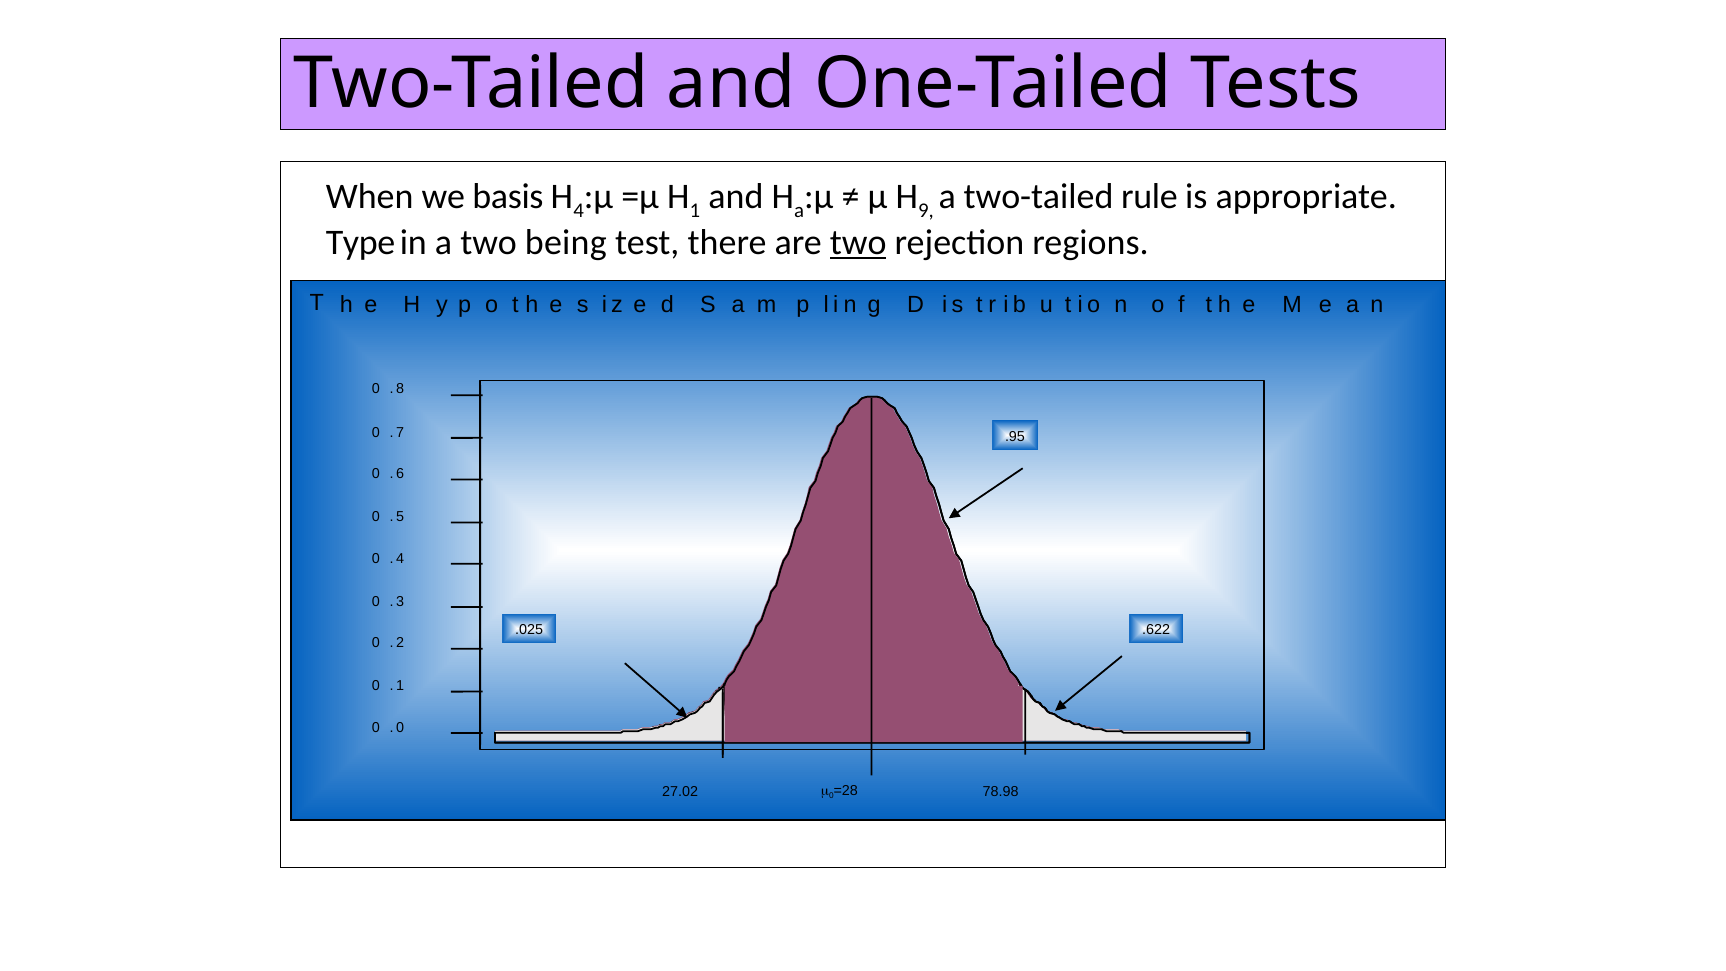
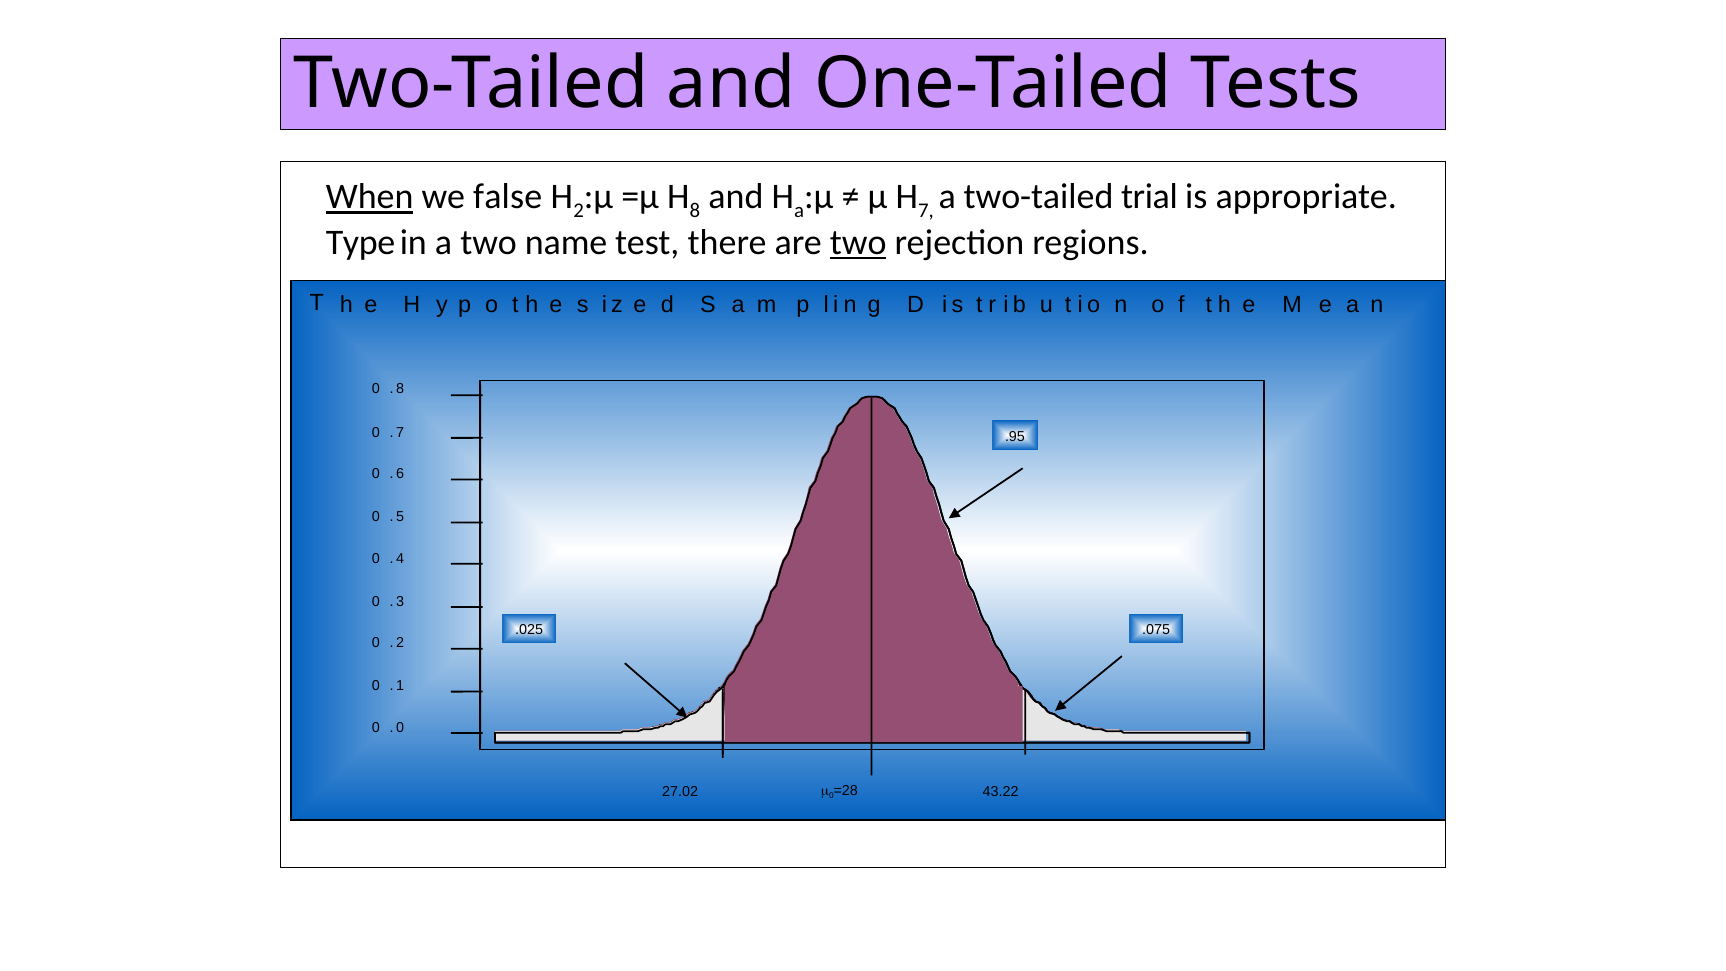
When underline: none -> present (370, 197)
basis: basis -> false (508, 197)
4: 4 -> 2 (579, 211)
1: 1 -> 8 (695, 211)
9: 9 -> 7 (926, 211)
rule: rule -> trial (1149, 197)
being: being -> name (566, 242)
.622: .622 -> .075 (1156, 630)
78.98: 78.98 -> 43.22 (1001, 791)
